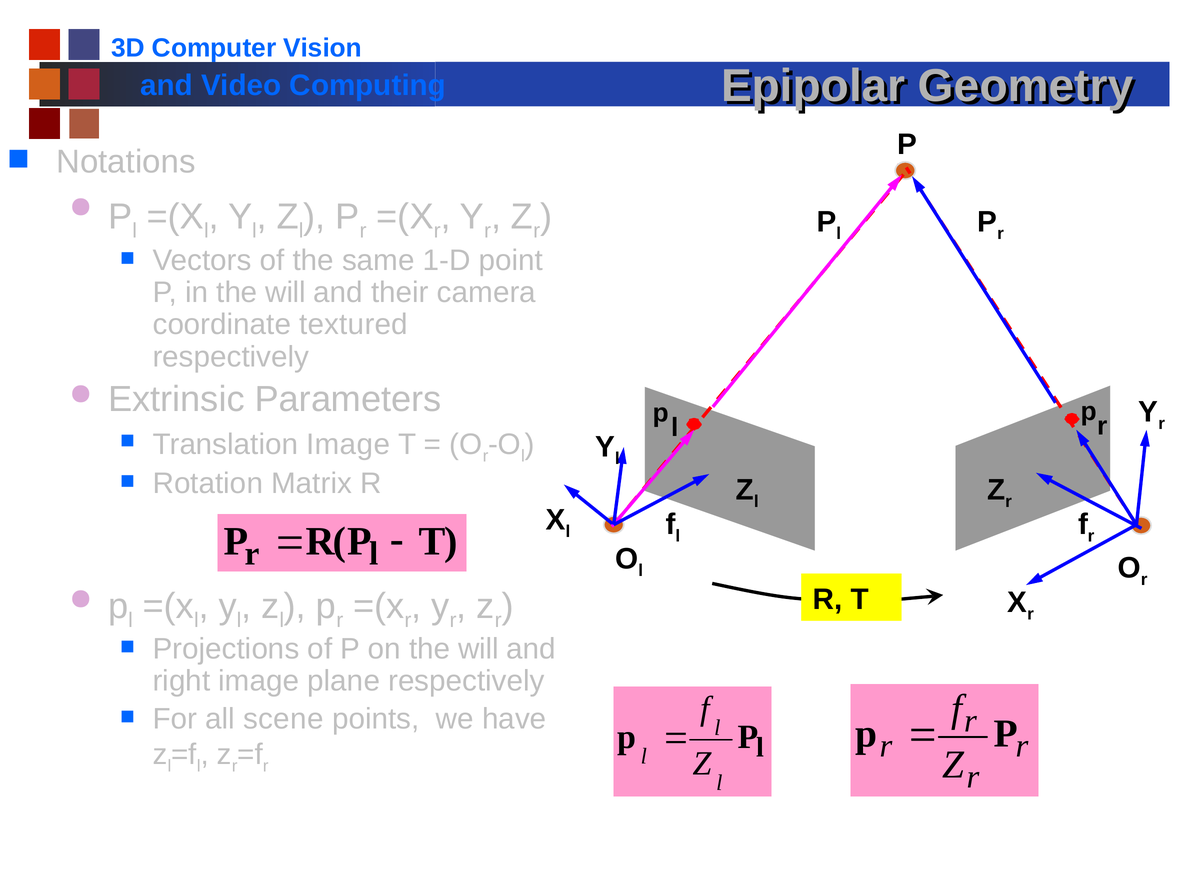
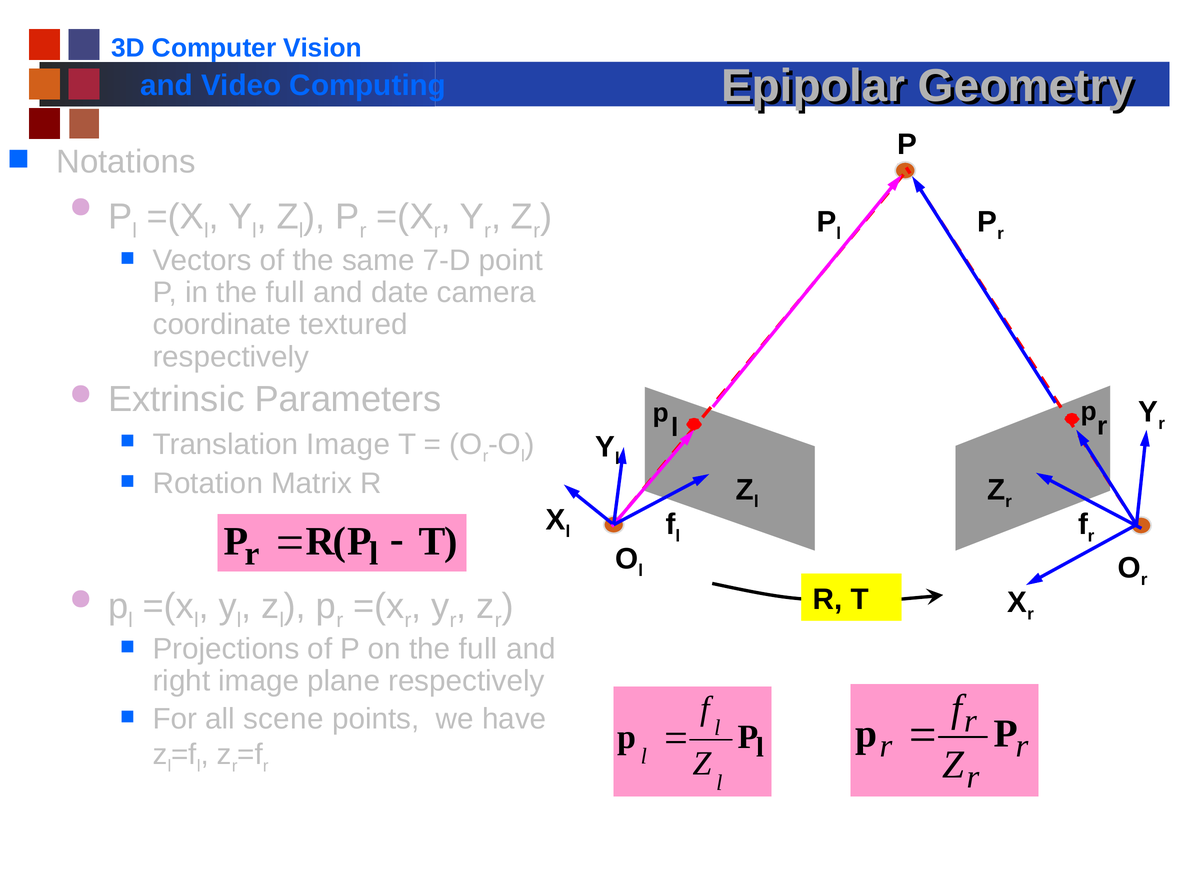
1-D: 1-D -> 7-D (447, 261)
in the will: will -> full (285, 293)
their: their -> date (400, 293)
on the will: will -> full (478, 649)
